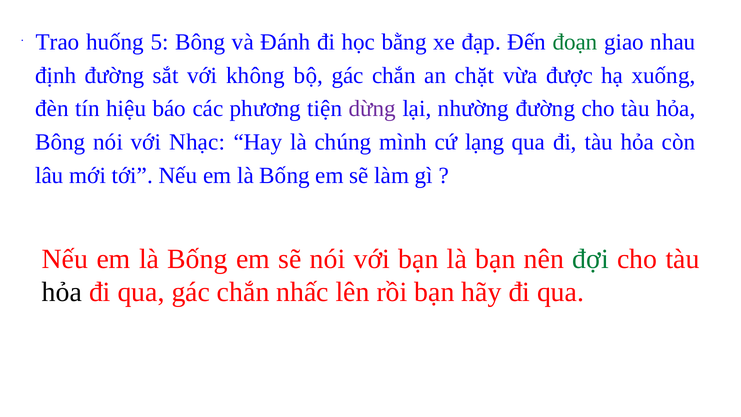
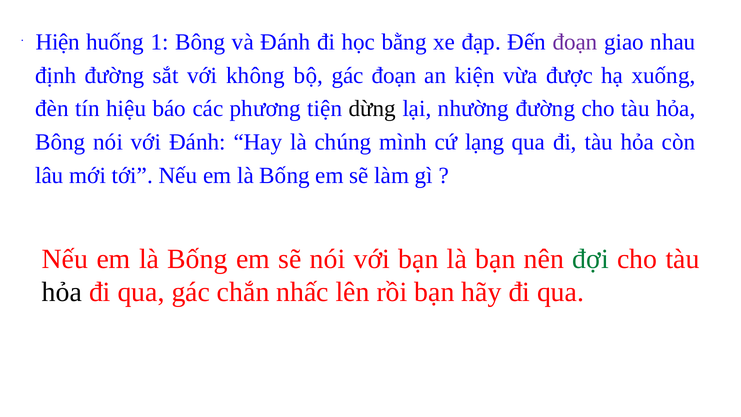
Trao: Trao -> Hiện (58, 42)
5: 5 -> 1 (160, 42)
đoạn colour: green -> purple (575, 42)
bộ gác chắn: chắn -> đoạn (394, 75)
chặt: chặt -> kiện (475, 75)
dừng colour: purple -> black (372, 109)
với Nhạc: Nhạc -> Đánh (197, 142)
